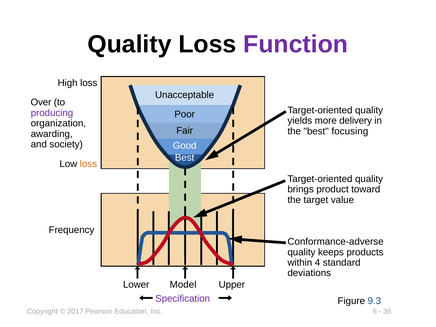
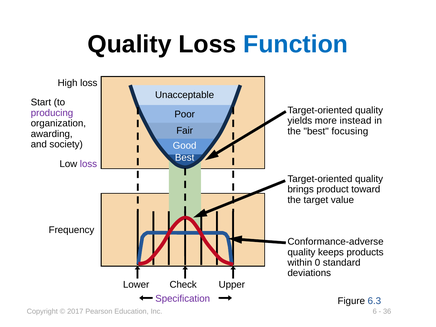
Function colour: purple -> blue (296, 44)
Over: Over -> Start (41, 102)
delivery: delivery -> instead (356, 121)
loss colour: orange -> purple (88, 164)
4: 4 -> 0 (318, 263)
Model: Model -> Check (183, 285)
9.3: 9.3 -> 6.3 (374, 301)
